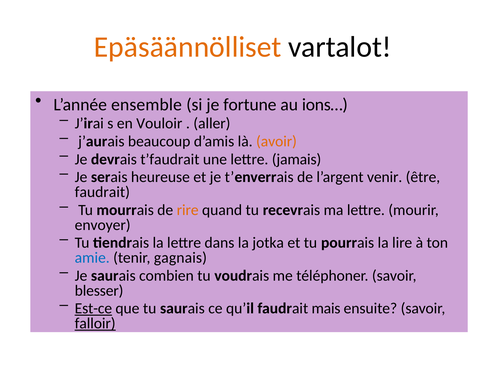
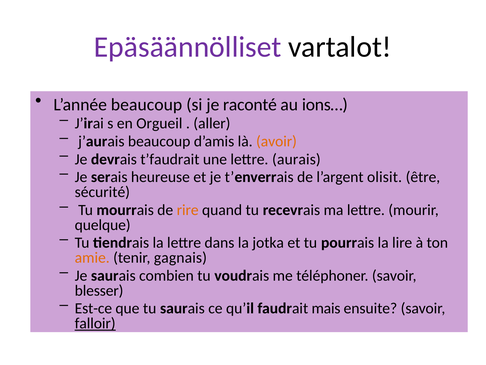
Epäsäännölliset colour: orange -> purple (188, 47)
L’année ensemble: ensemble -> beaucoup (147, 105)
fortune: fortune -> raconté (250, 105)
Vouloir: Vouloir -> Orgueil (159, 123)
jamais: jamais -> aurais (296, 159)
venir: venir -> olisit (385, 177)
faudrait: faudrait -> sécurité (102, 192)
envoyer: envoyer -> quelque (103, 225)
amie colour: blue -> orange (92, 257)
Est-ce underline: present -> none (93, 308)
